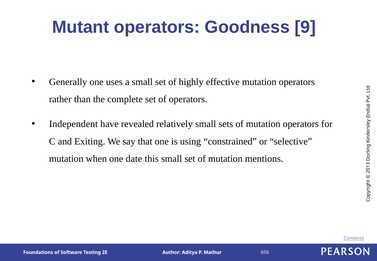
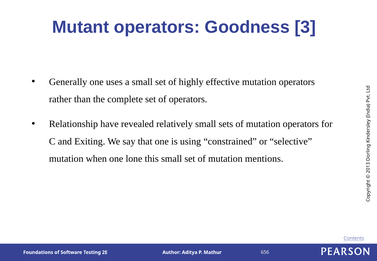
Goodness 9: 9 -> 3 (305, 27)
Independent: Independent -> Relationship (74, 124)
date: date -> lone (134, 159)
